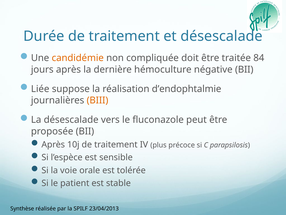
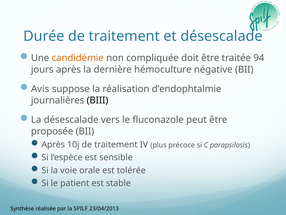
84: 84 -> 94 (259, 58)
Liée: Liée -> Avis (40, 89)
BIII colour: orange -> black (97, 100)
